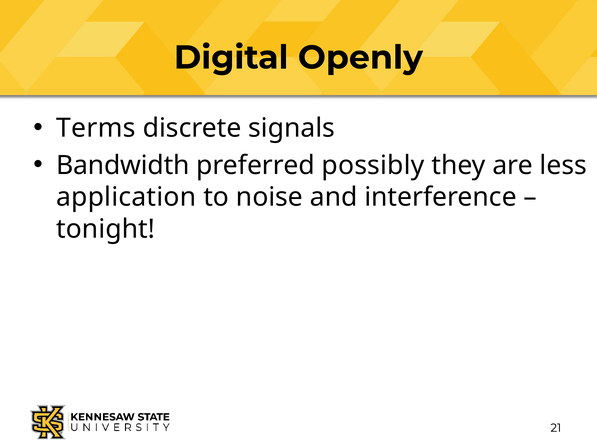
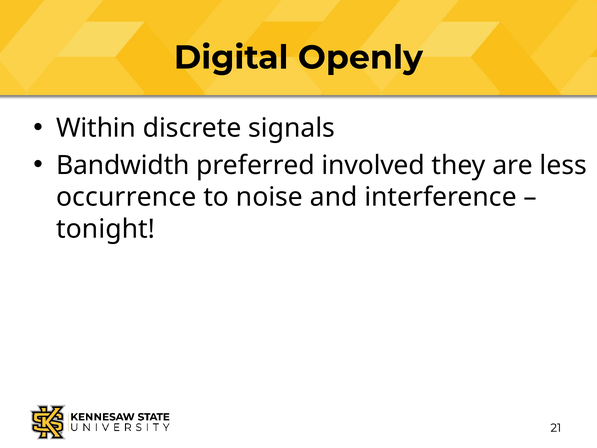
Terms: Terms -> Within (96, 128)
possibly: possibly -> involved (373, 165)
application: application -> occurrence (126, 197)
